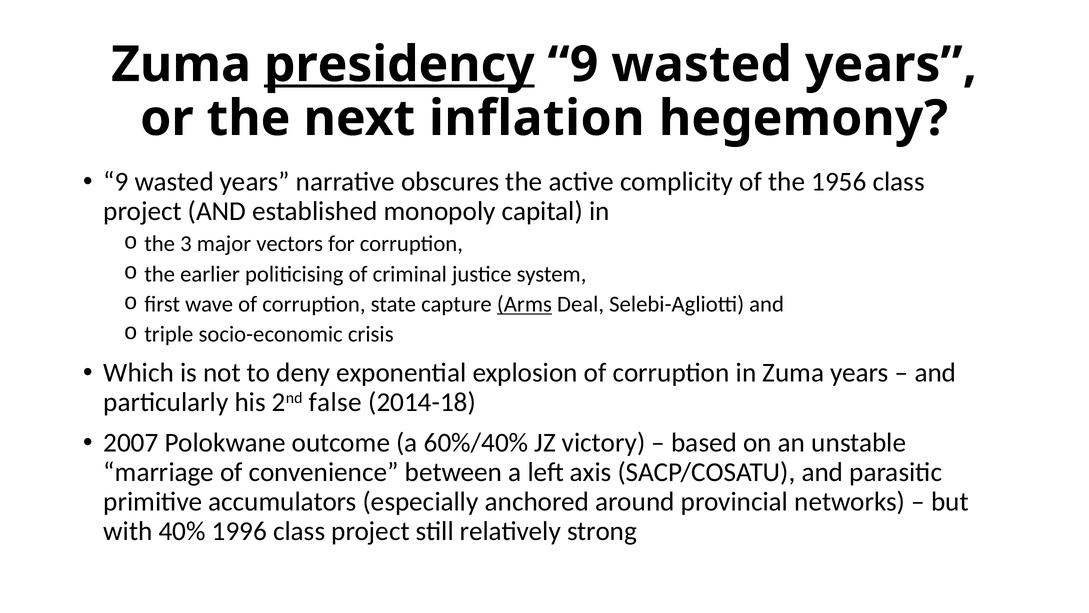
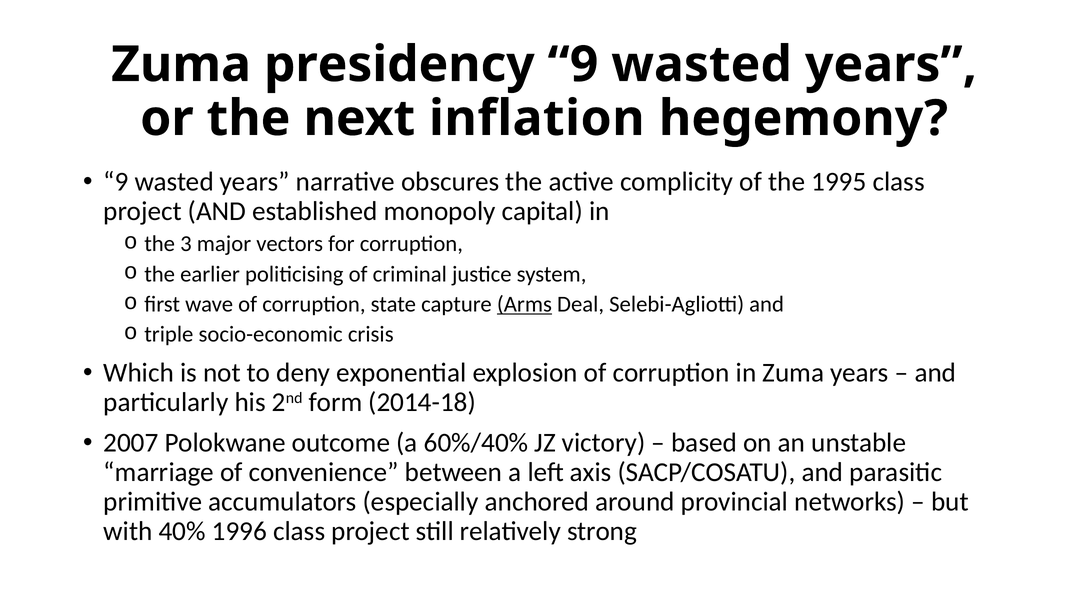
presidency underline: present -> none (399, 65)
1956: 1956 -> 1995 (839, 182)
false: false -> form (335, 402)
